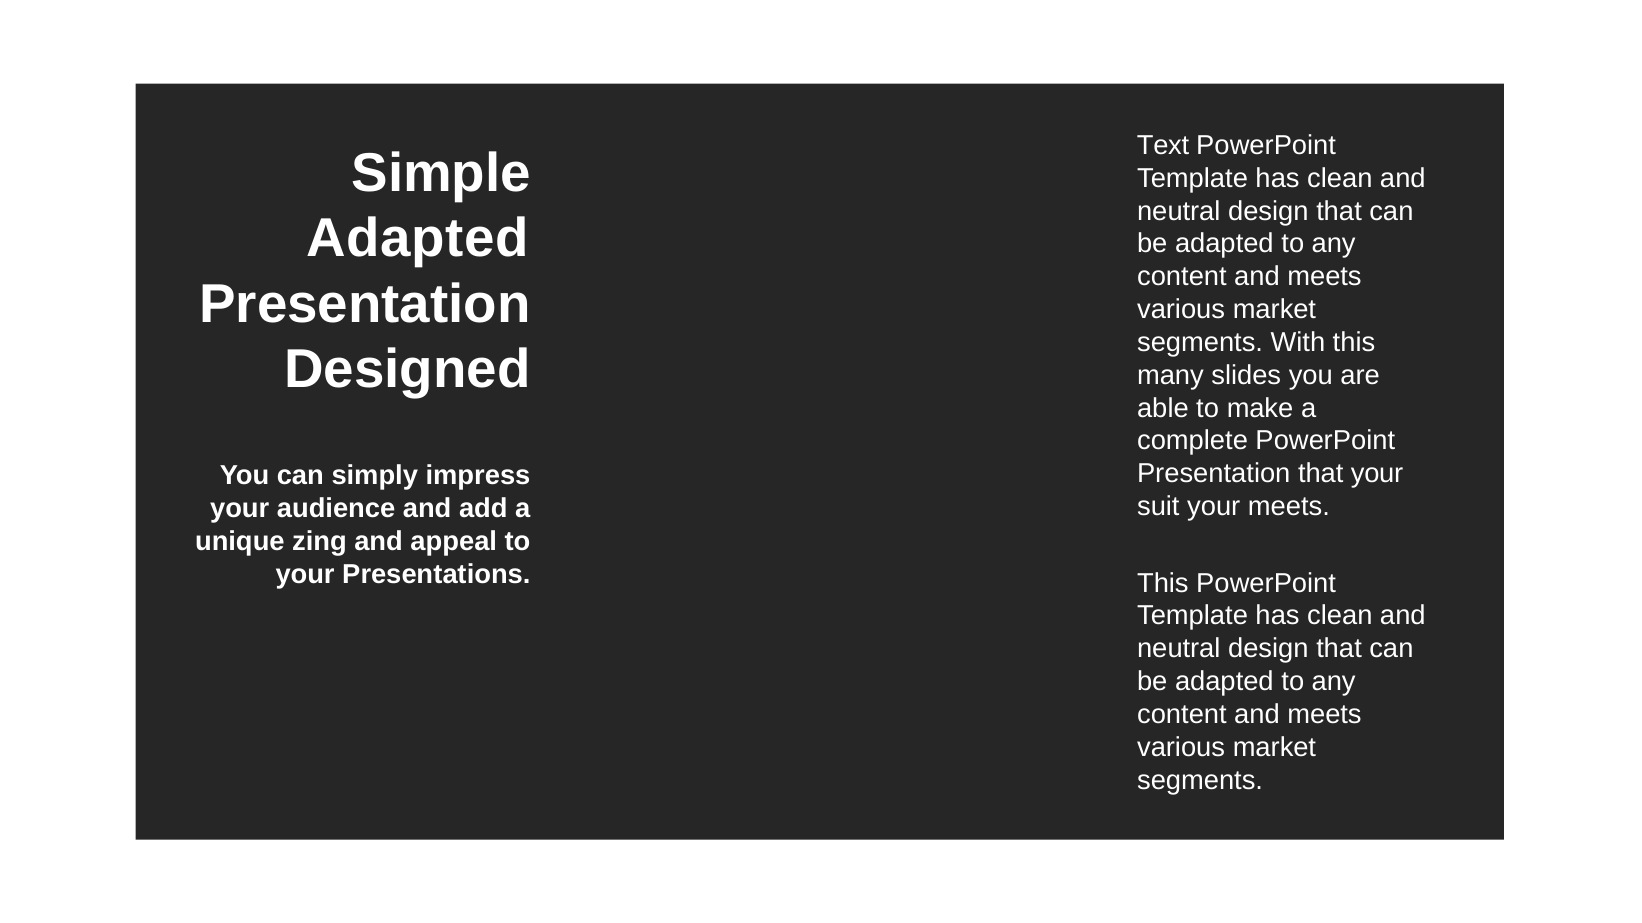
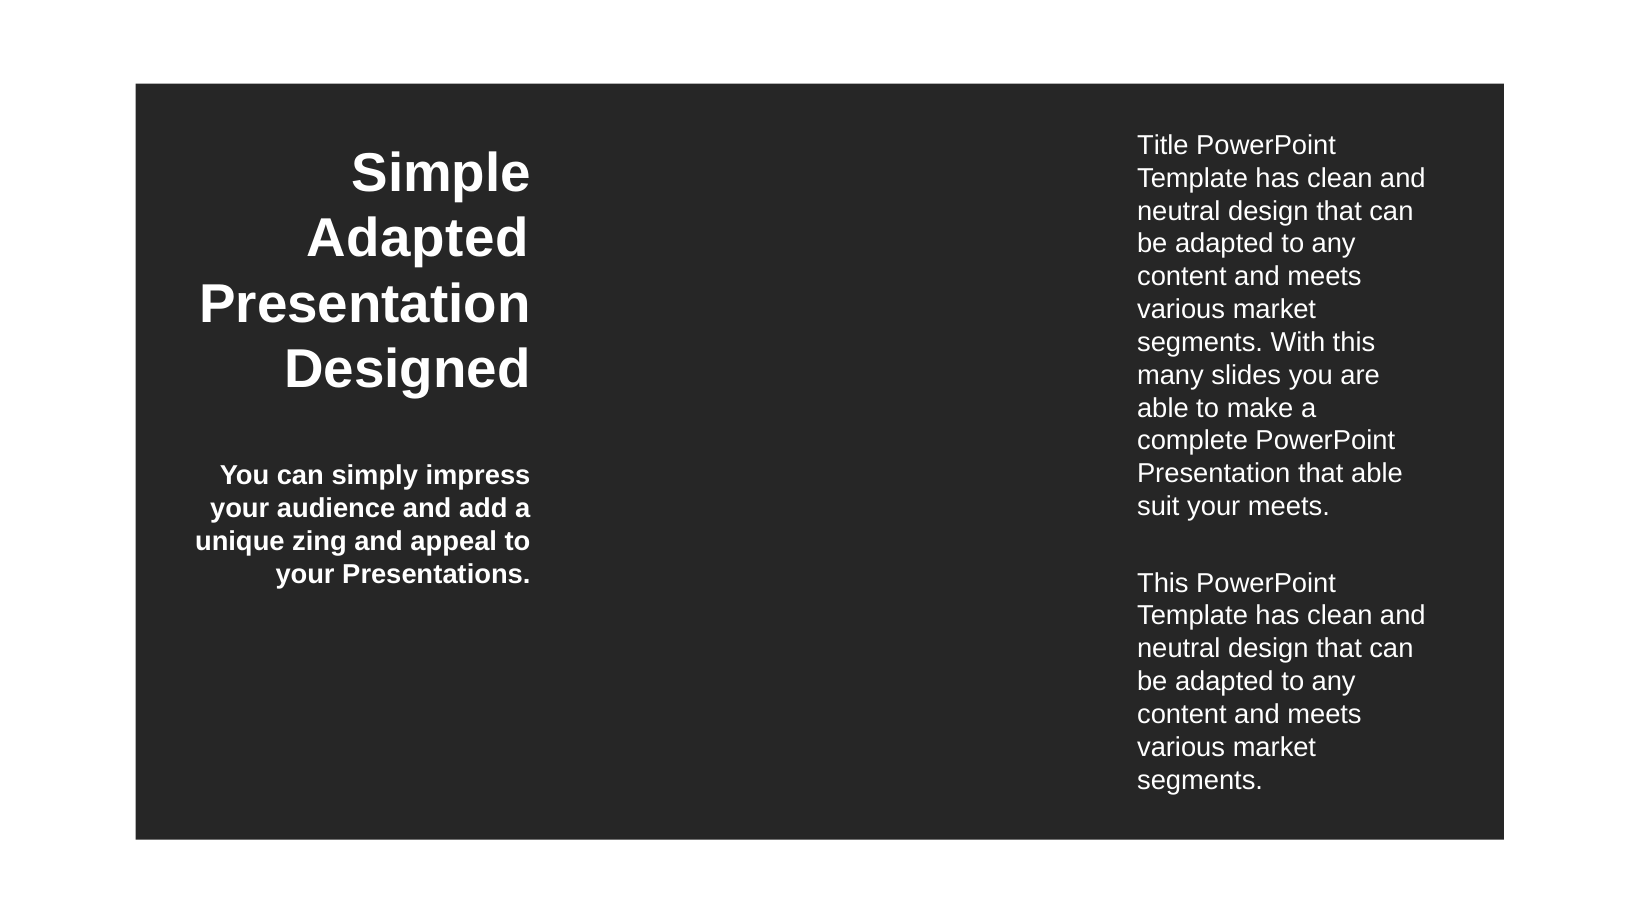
Text: Text -> Title (1163, 146)
that your: your -> able (1377, 474)
